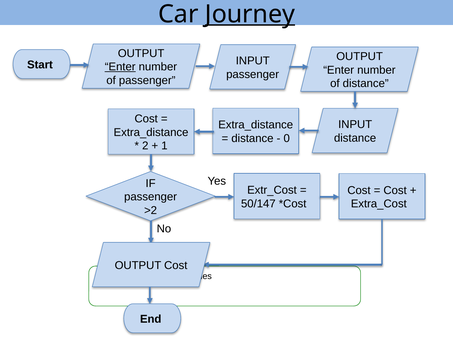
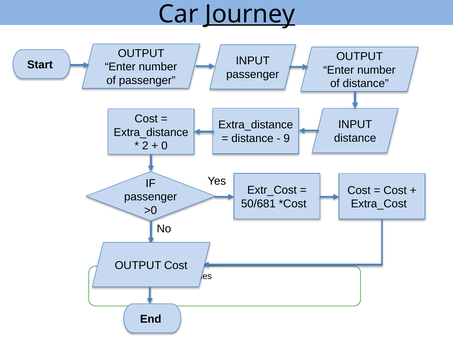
Enter underline: present -> none (120, 67)
0: 0 -> 9 (287, 138)
1: 1 -> 0 (164, 146)
50/147: 50/147 -> 50/681 (258, 204)
>2: >2 -> >0 (151, 210)
